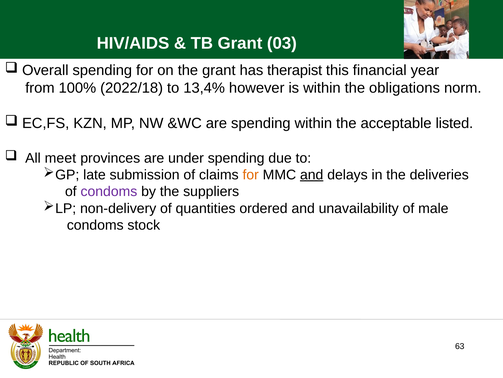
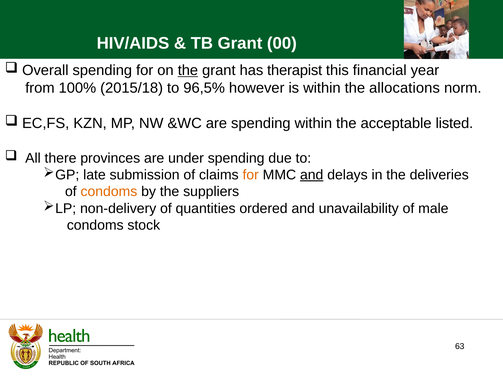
03: 03 -> 00 (282, 43)
the underline: none -> present (188, 70)
2022/18: 2022/18 -> 2015/18 (132, 88)
13,4%: 13,4% -> 96,5% (204, 88)
obligations: obligations -> allocations (404, 88)
meet: meet -> there (61, 158)
condoms colour: purple -> orange (109, 191)
